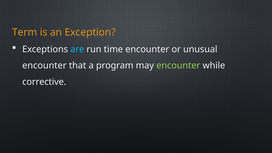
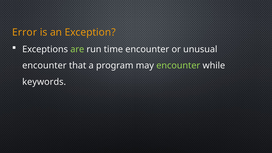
Term: Term -> Error (25, 32)
are colour: light blue -> light green (77, 49)
corrective: corrective -> keywords (44, 82)
